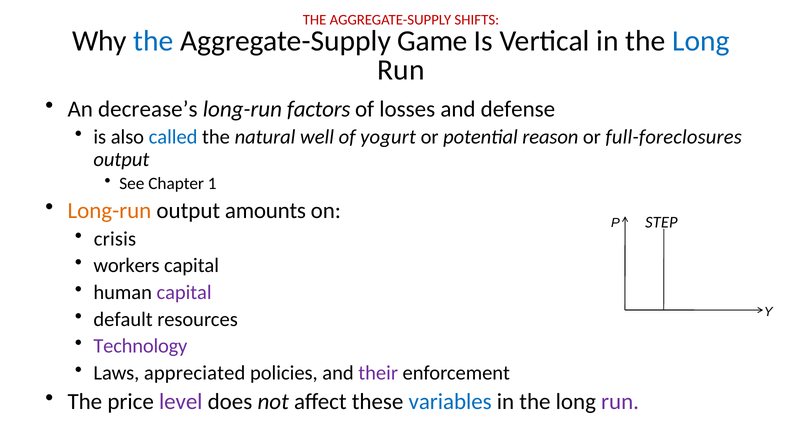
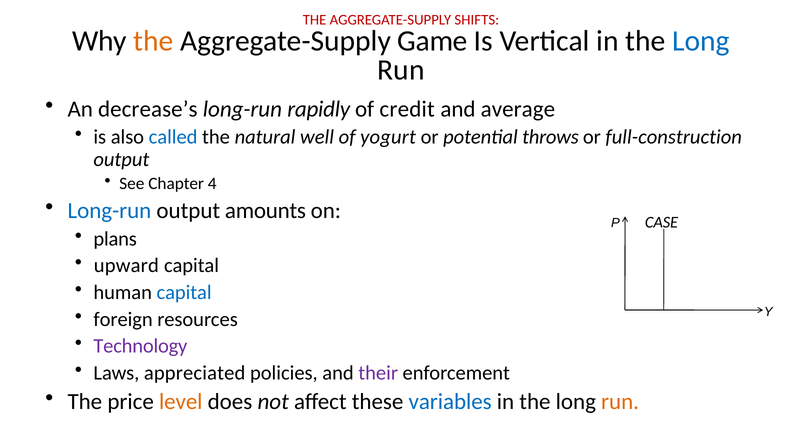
the colour: blue -> orange (153, 41)
factors: factors -> rapidly (319, 109)
losses: losses -> credit (407, 109)
defense: defense -> average (518, 109)
reason: reason -> throws (550, 137)
full-foreclosures: full-foreclosures -> full-construction (674, 137)
1: 1 -> 4 (212, 184)
Long-run colour: orange -> blue (109, 211)
STEP: STEP -> CASE (662, 222)
crisis: crisis -> plans (115, 239)
workers: workers -> upward (126, 266)
capital colour: purple -> blue (184, 292)
default: default -> foreign (123, 319)
level colour: purple -> orange (181, 402)
run colour: purple -> orange (620, 402)
